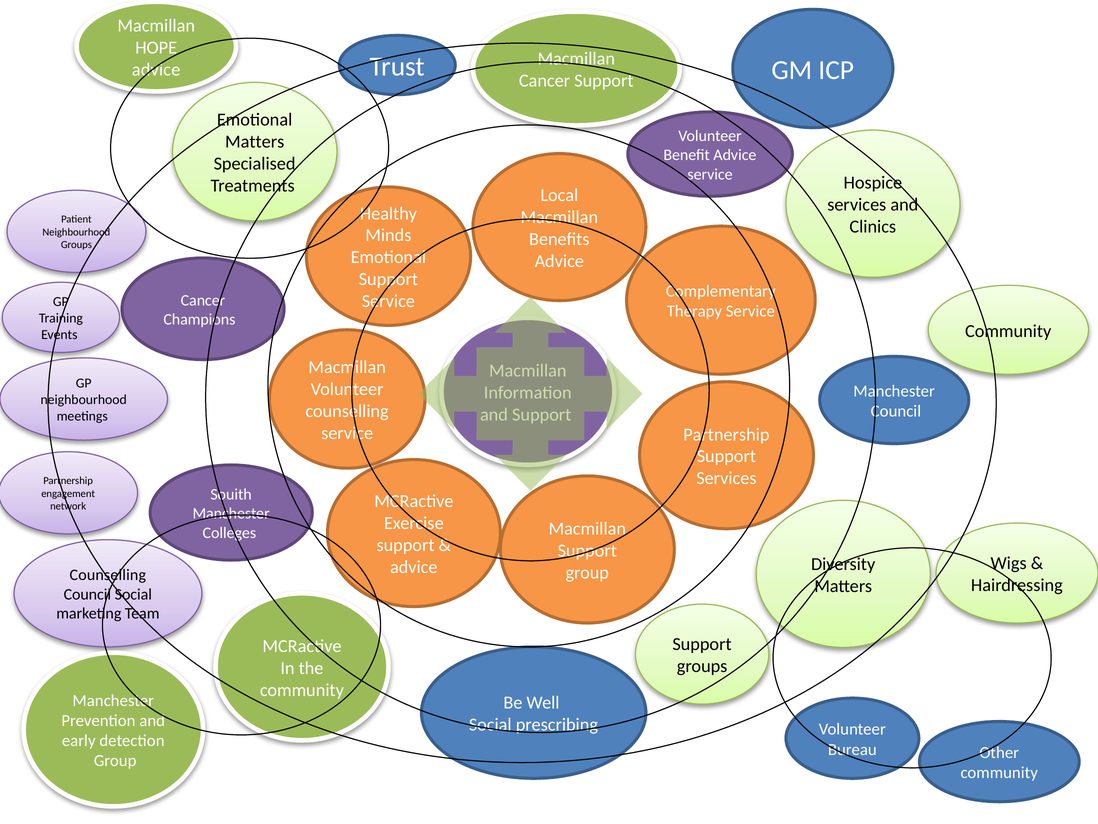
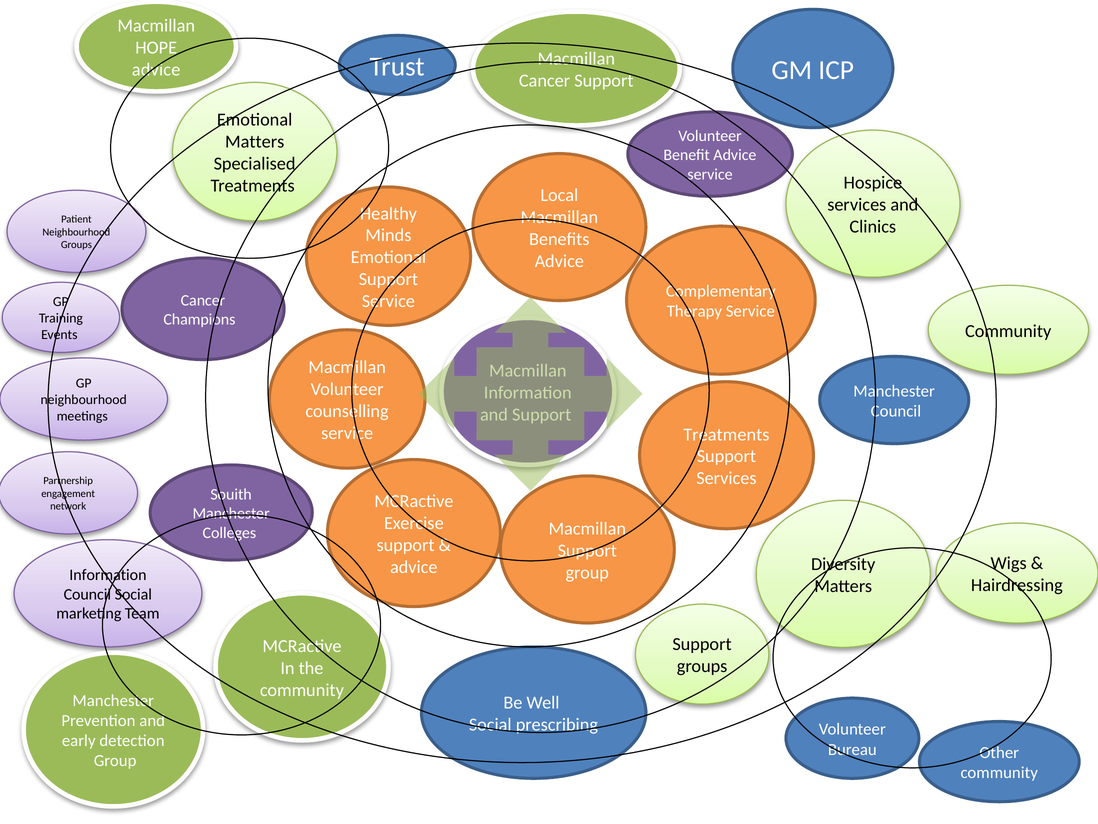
Partnership: Partnership -> Treatments (726, 434)
Counselling: Counselling -> Information (108, 575)
